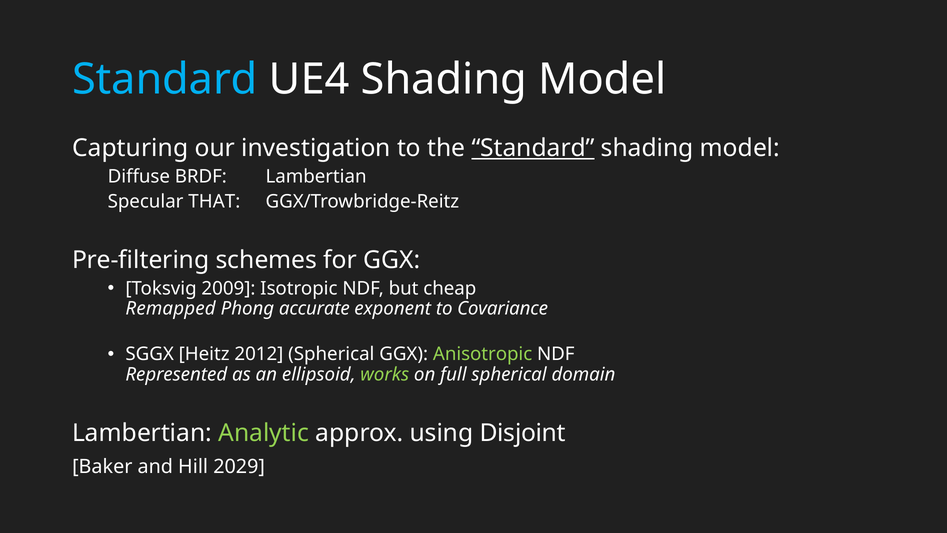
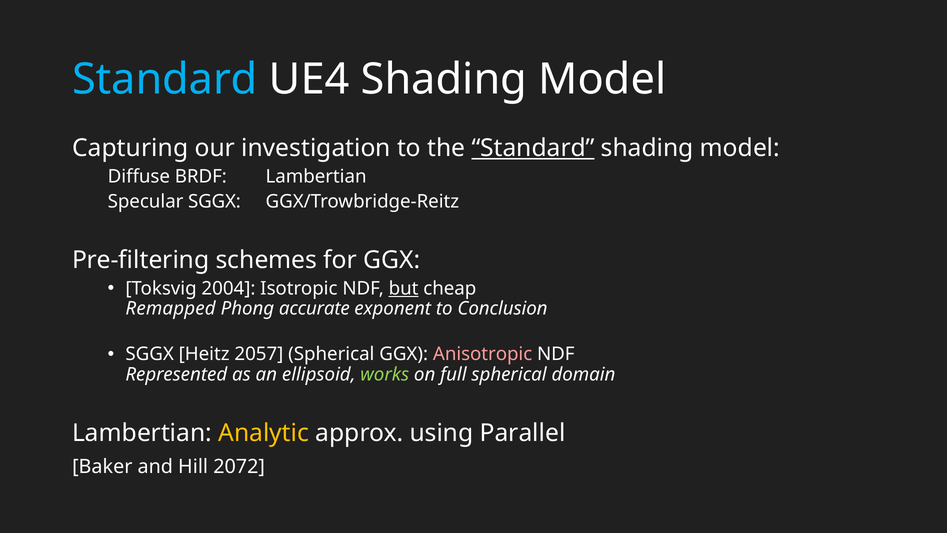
Specular THAT: THAT -> SGGX (214, 202)
2009: 2009 -> 2004 (228, 288)
but underline: none -> present (404, 288)
Covariance: Covariance -> Conclusion (503, 309)
2012: 2012 -> 2057 (259, 354)
Anisotropic colour: light green -> pink (483, 354)
Analytic colour: light green -> yellow (264, 433)
Disjoint: Disjoint -> Parallel (523, 433)
2029: 2029 -> 2072 (239, 467)
